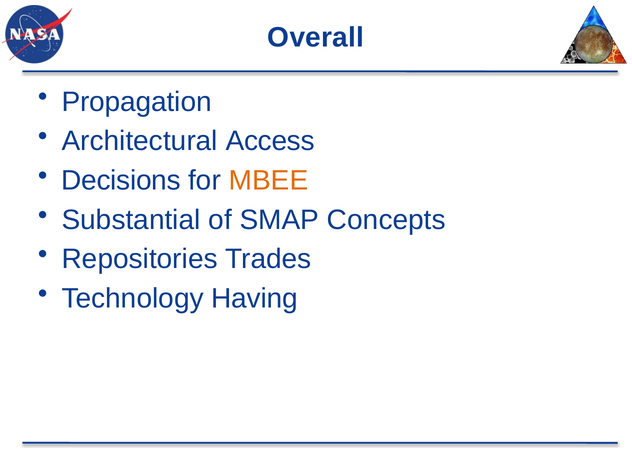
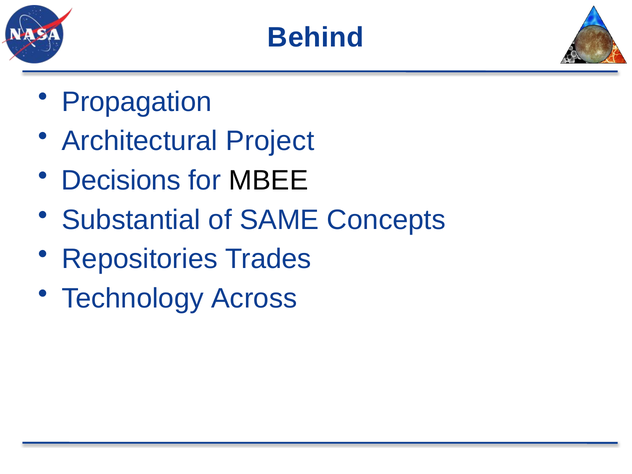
Overall: Overall -> Behind (316, 38)
Access: Access -> Project (270, 141)
MBEE colour: orange -> black (268, 180)
SMAP: SMAP -> SAME (279, 220)
Having: Having -> Across (254, 298)
